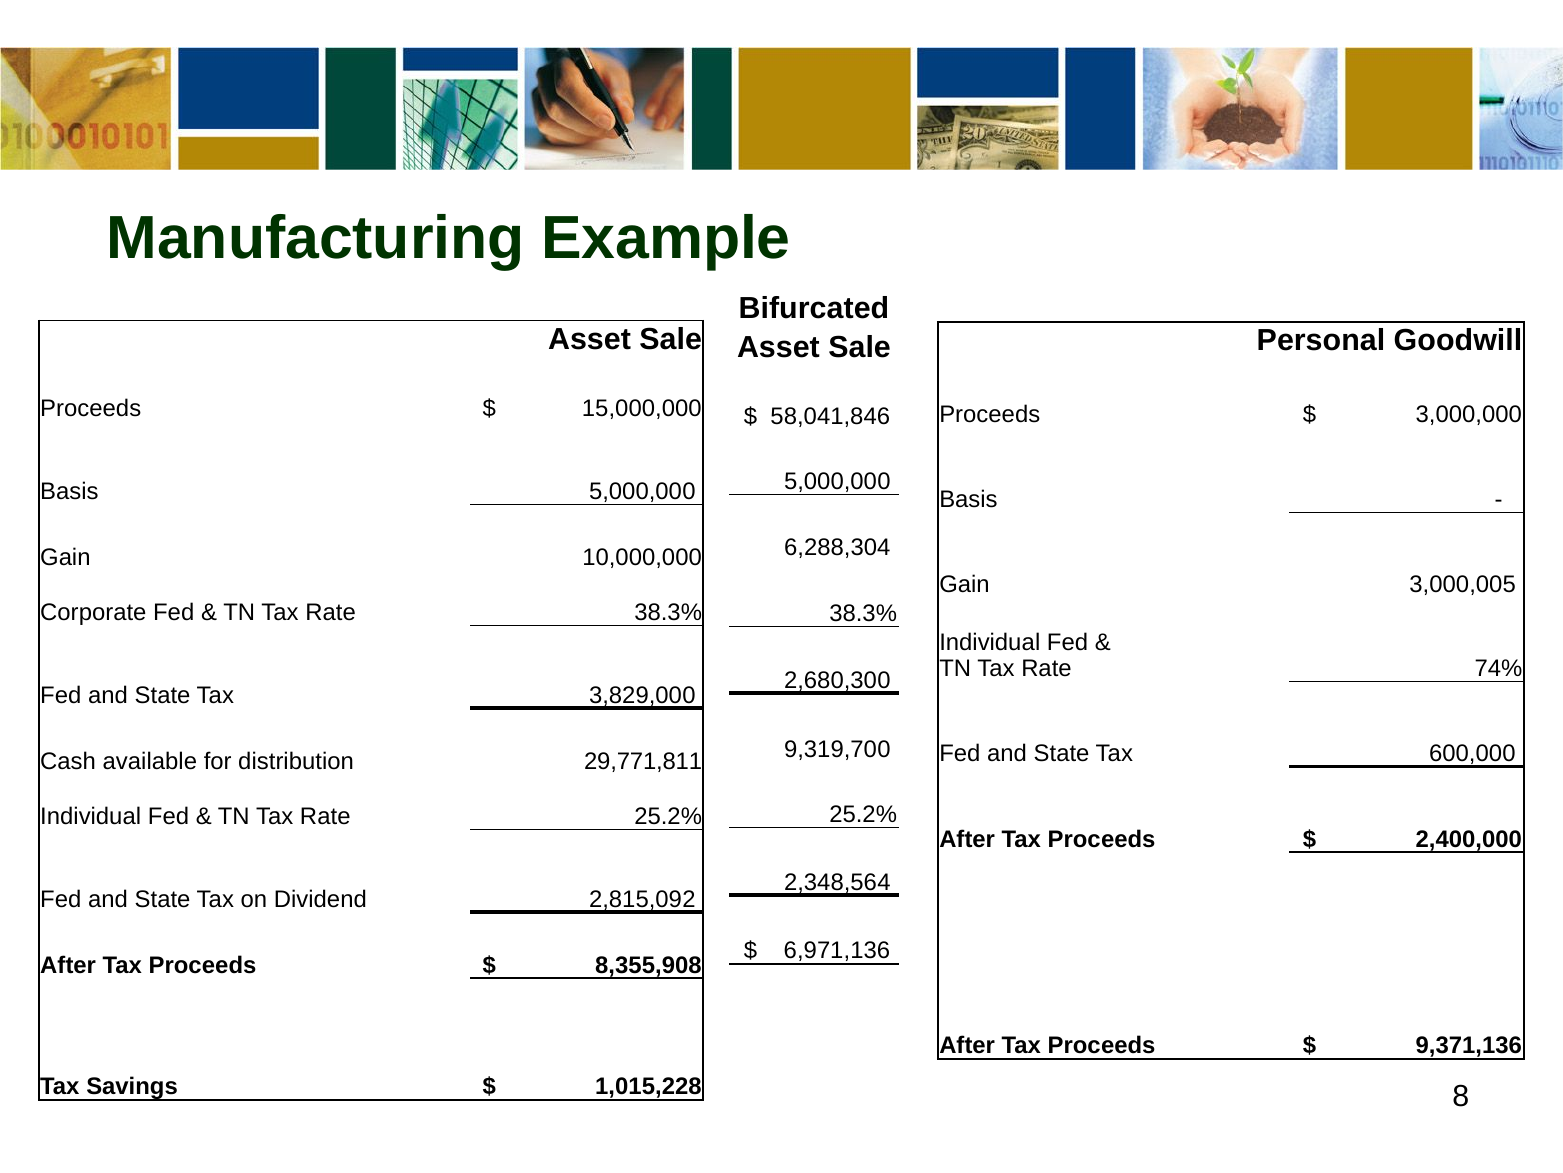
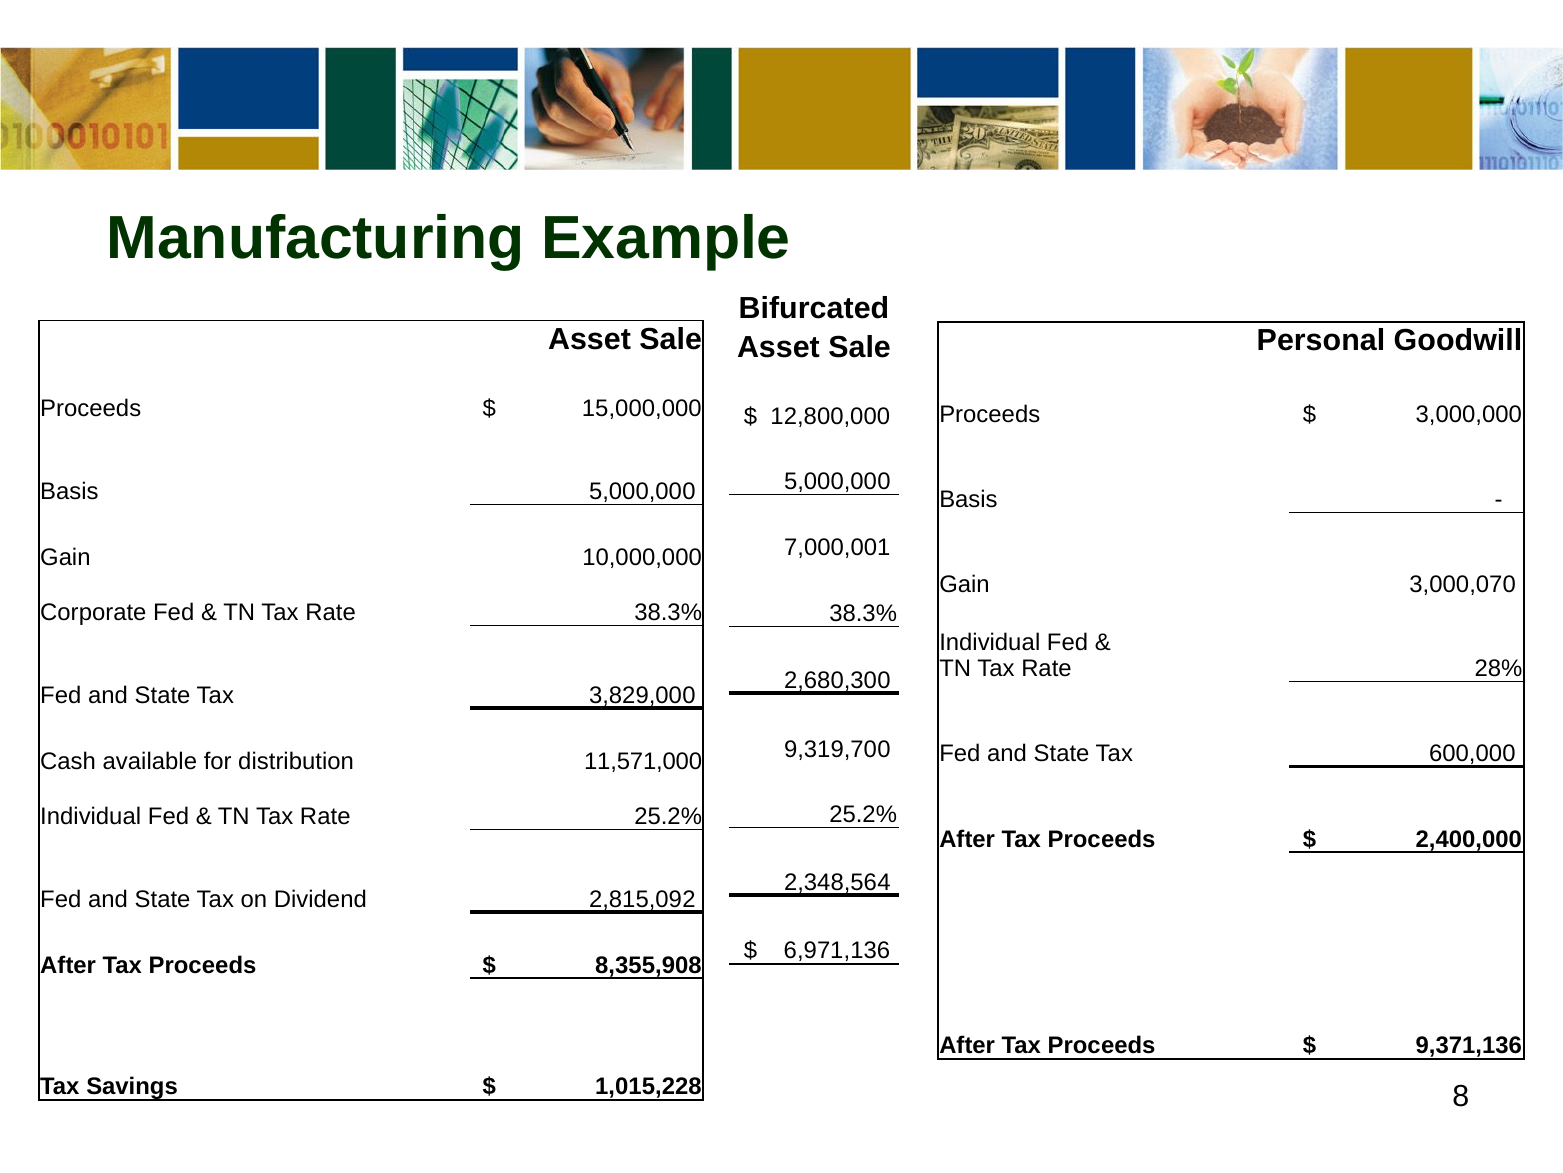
58,041,846: 58,041,846 -> 12,800,000 (830, 416)
6,288,304: 6,288,304 -> 7,000,001 (837, 547)
3,000,005: 3,000,005 -> 3,000,070 (1463, 584)
74%: 74% -> 28% (1498, 669)
29,771,811: 29,771,811 -> 11,571,000 (643, 761)
